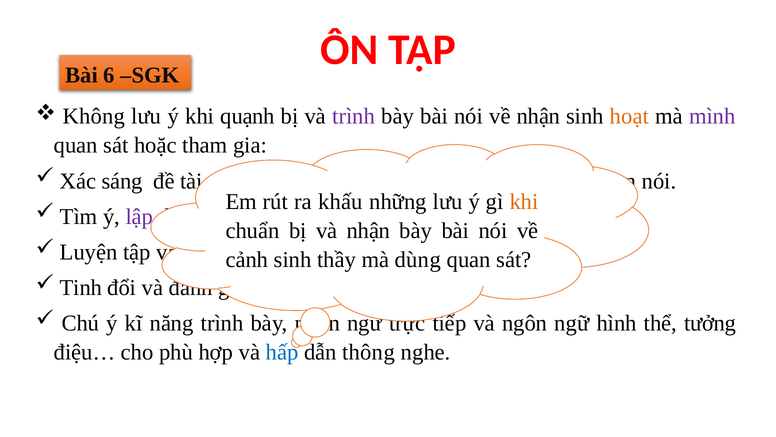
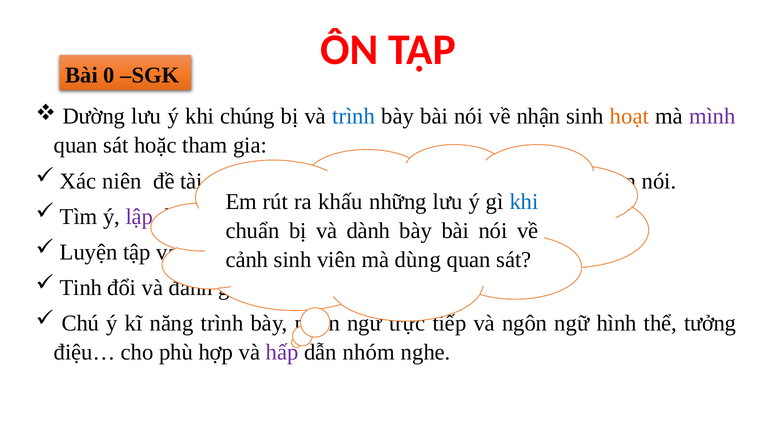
6: 6 -> 0 (109, 75)
Không: Không -> Dường (94, 116)
quạnh: quạnh -> chúng (248, 116)
trình colour: purple -> blue (354, 116)
sáng: sáng -> niên (122, 181)
khi colour: orange -> blue (524, 201)
và nhận: nhận -> dành (369, 230)
thầy: thầy -> viên (336, 259)
hấp colour: blue -> purple (282, 352)
thông: thông -> nhóm (369, 352)
